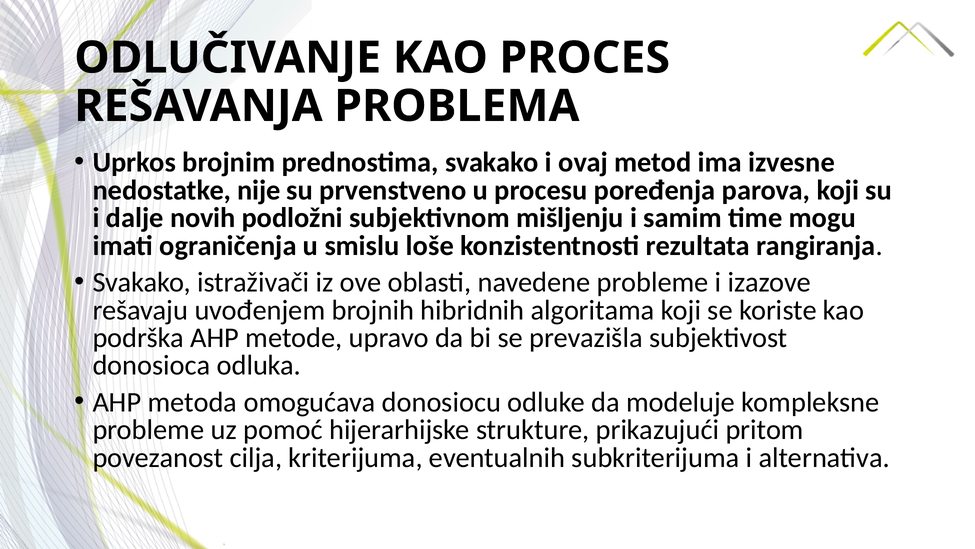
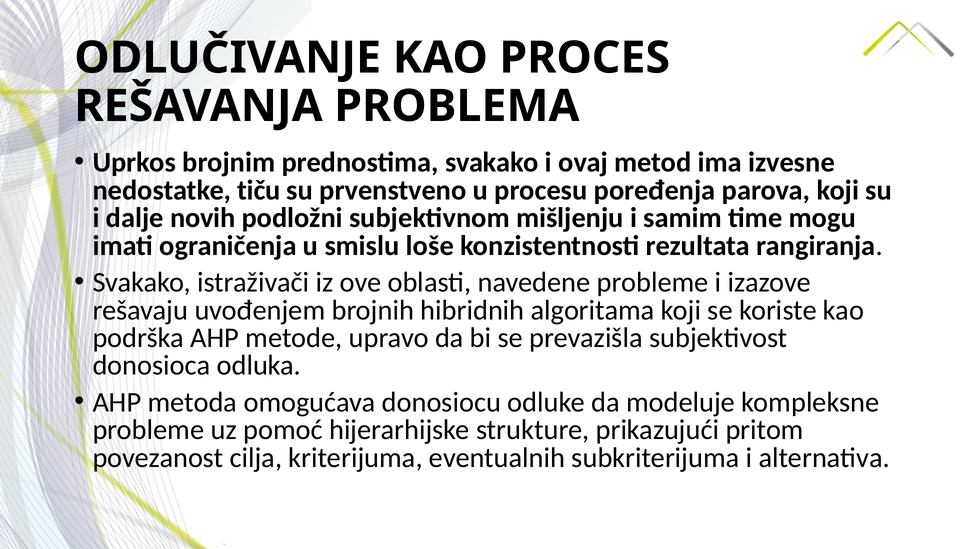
nije: nije -> tiču (259, 190)
